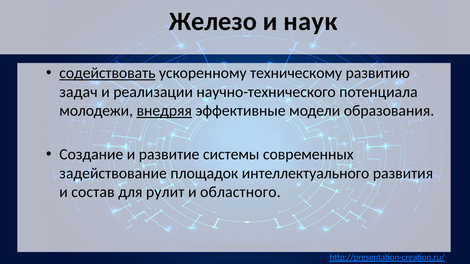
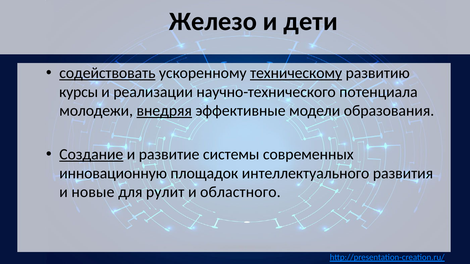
наук: наук -> дети (311, 21)
техническому underline: none -> present (296, 73)
задач: задач -> курсы (79, 92)
Создание underline: none -> present (91, 155)
задействование: задействование -> инновационную (113, 174)
состав: состав -> новые (93, 192)
